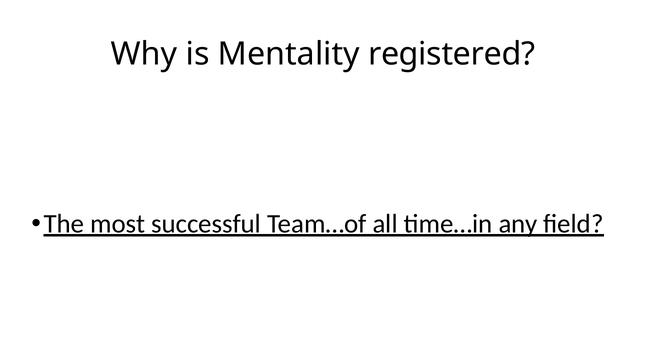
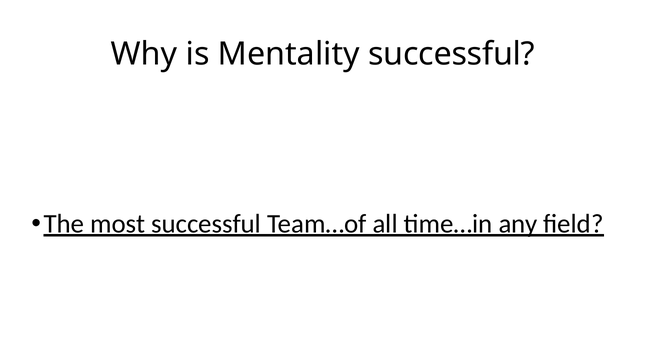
Mentality registered: registered -> successful (452, 54)
